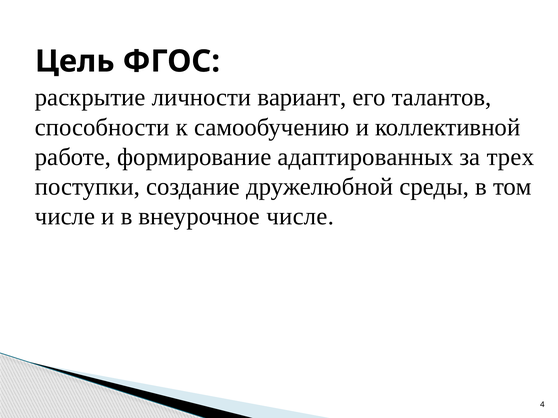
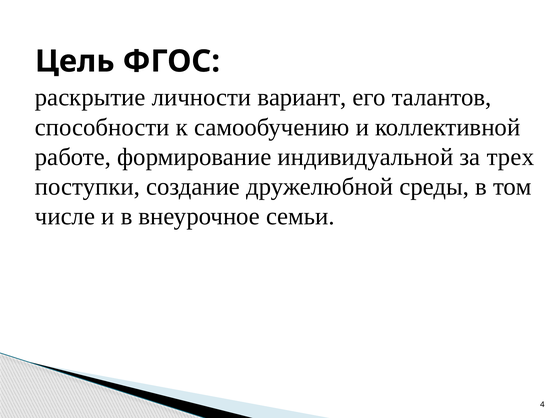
адаптированных: адаптированных -> индивидуальной (365, 157)
внеурочное числе: числе -> семьи (300, 217)
